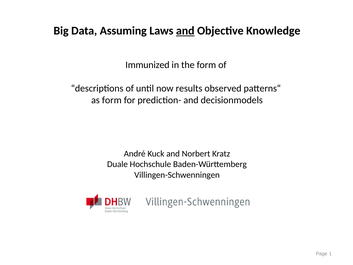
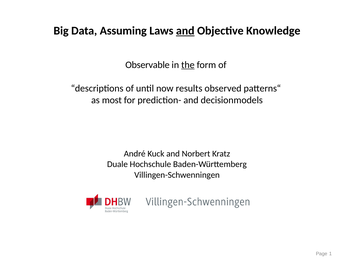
Immunized: Immunized -> Observable (147, 65)
the underline: none -> present (188, 65)
as form: form -> most (112, 100)
